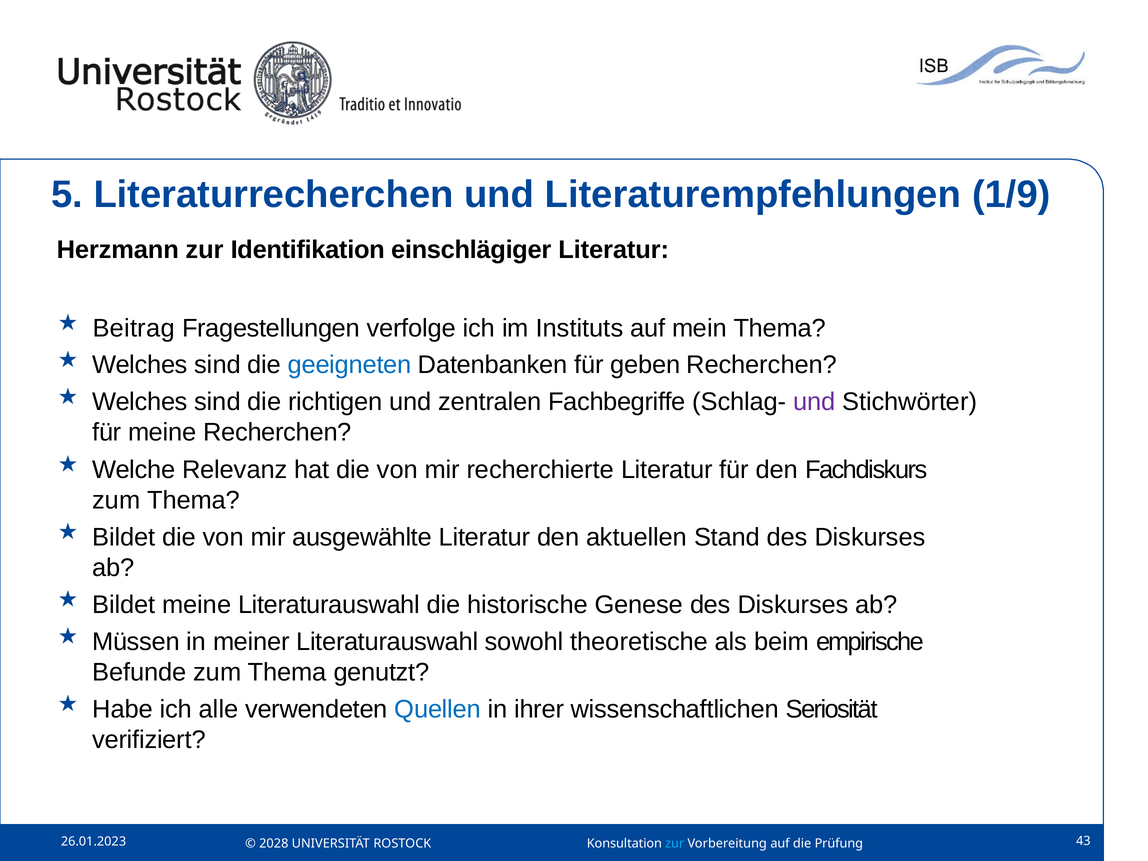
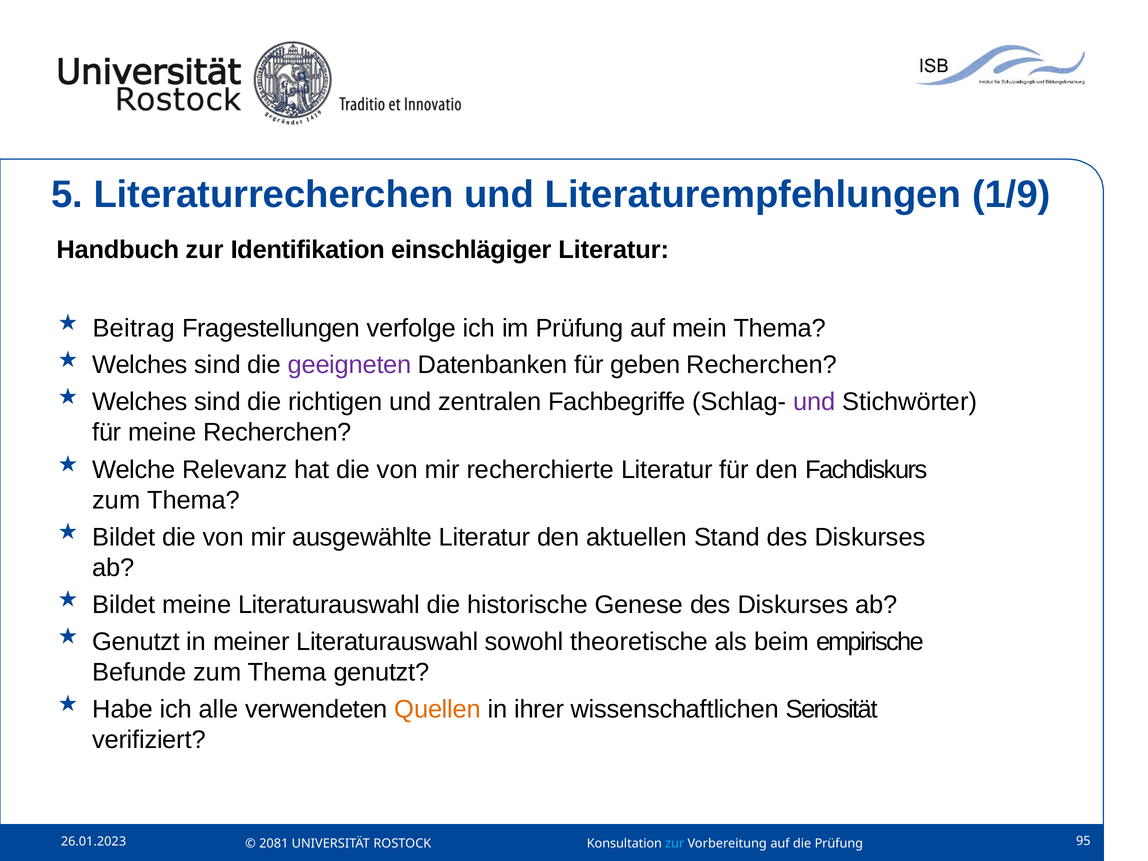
Herzmann: Herzmann -> Handbuch (118, 250)
im Instituts: Instituts -> Prüfung (580, 328)
geeigneten colour: blue -> purple (350, 365)
Müssen: Müssen -> Genutzt (136, 642)
Quellen colour: blue -> orange (438, 709)
43: 43 -> 95 (1083, 841)
2028: 2028 -> 2081 (274, 843)
